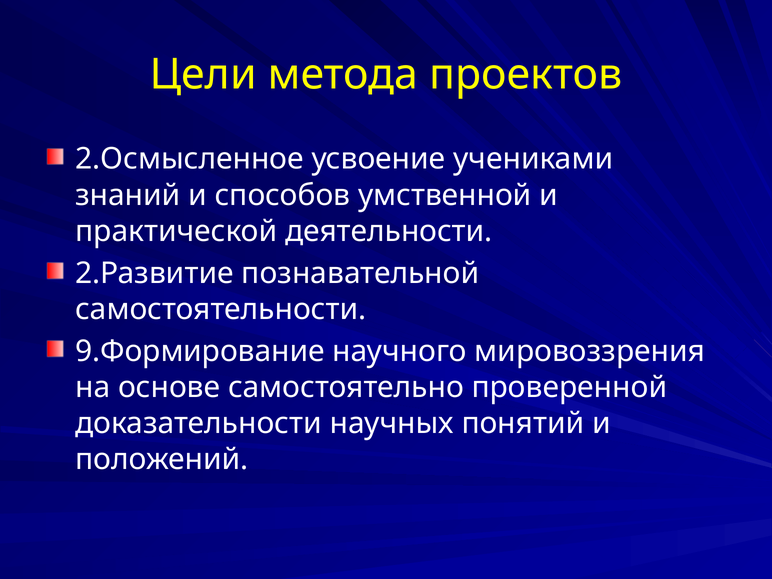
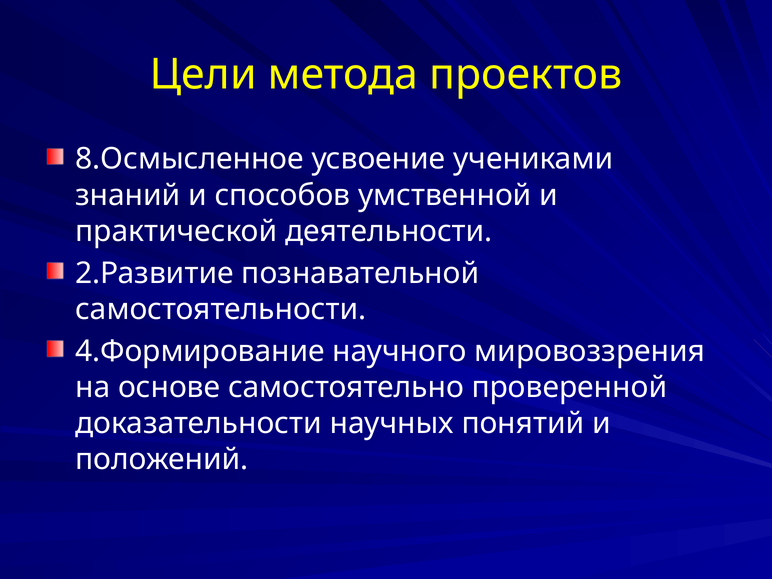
2.Осмысленное: 2.Осмысленное -> 8.Осмысленное (190, 159)
9.Формирование: 9.Формирование -> 4.Формирование (200, 351)
